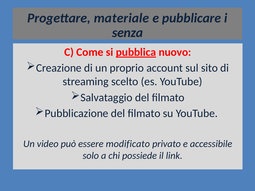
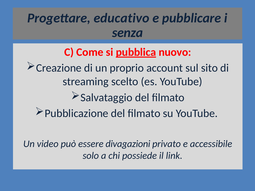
materiale: materiale -> educativo (122, 18)
modificato: modificato -> divagazioni (128, 144)
